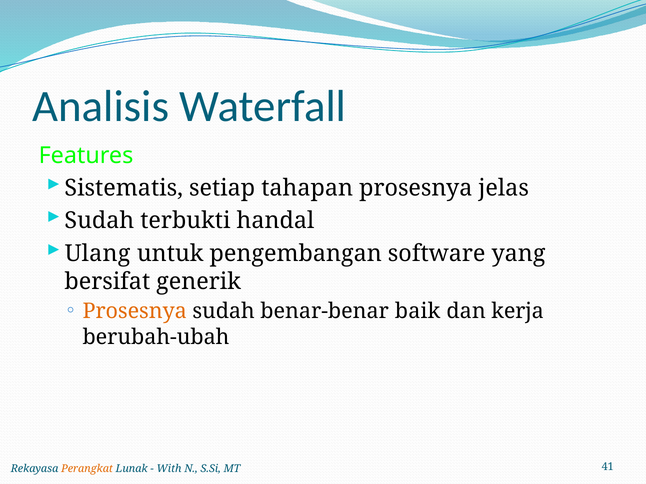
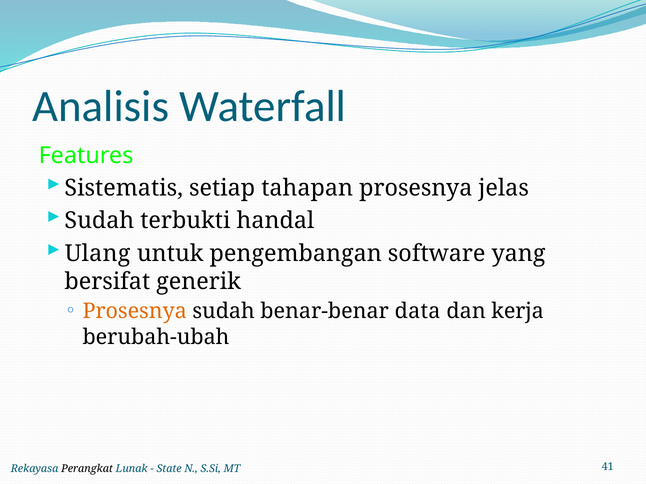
baik: baik -> data (418, 311)
Perangkat colour: orange -> black (87, 469)
With: With -> State (169, 469)
